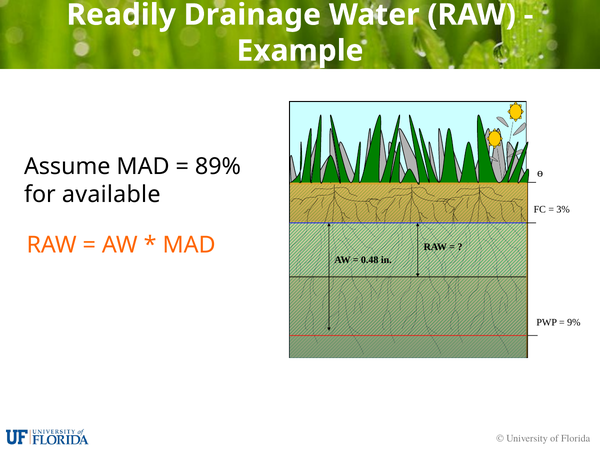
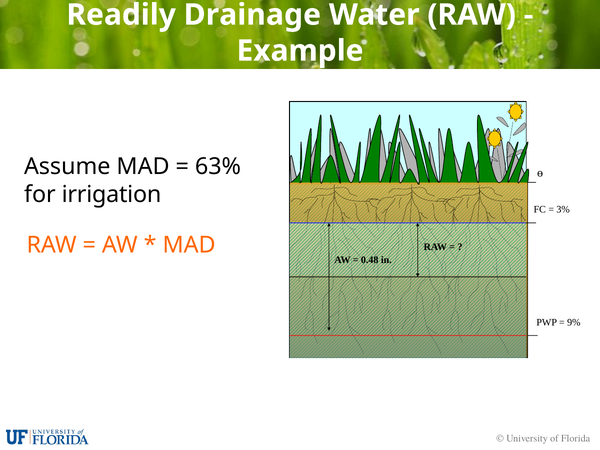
89%: 89% -> 63% (218, 166)
available: available -> irrigation (111, 194)
